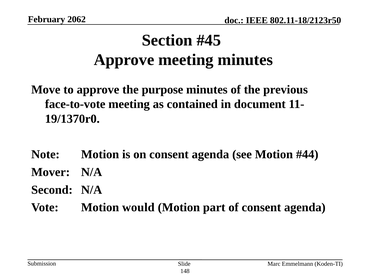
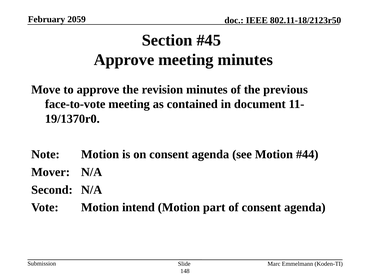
2062: 2062 -> 2059 (77, 19)
purpose: purpose -> revision (162, 90)
would: would -> intend (139, 208)
